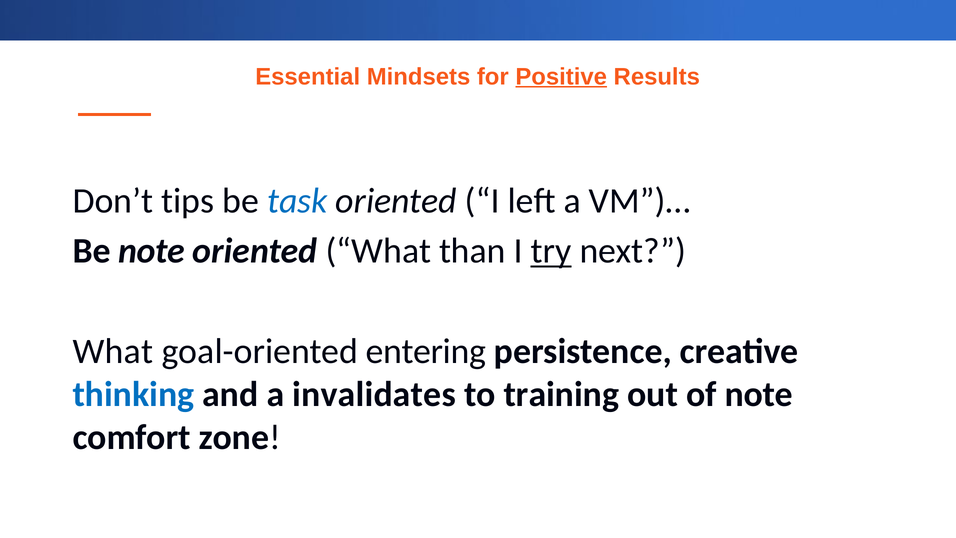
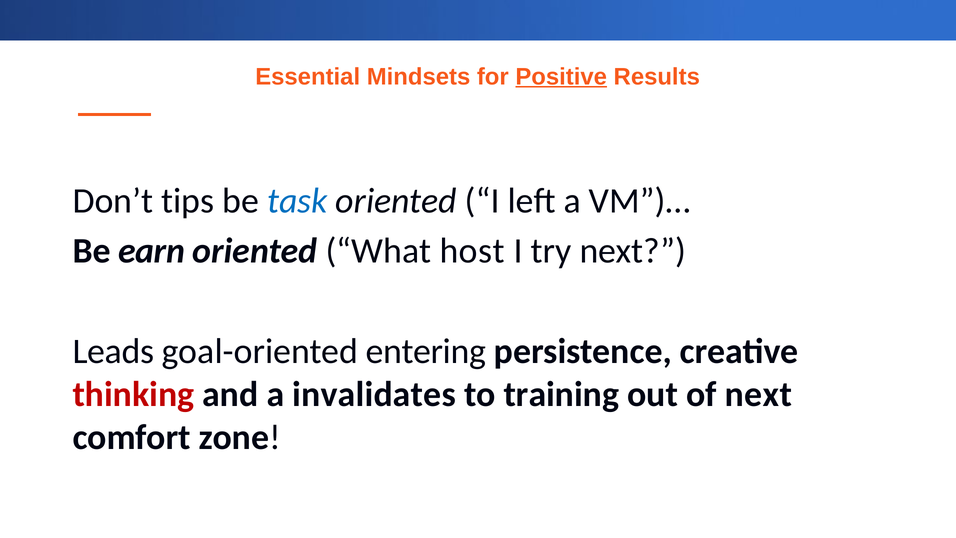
Be note: note -> earn (152, 251)
than: than -> host (472, 251)
try underline: present -> none (551, 251)
What: What -> Leads (113, 351)
thinking colour: blue -> red (133, 394)
of note: note -> next (758, 394)
